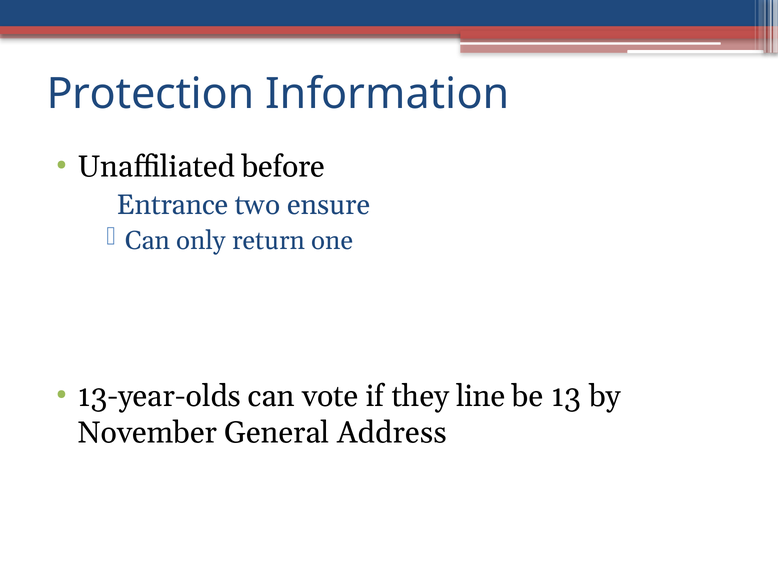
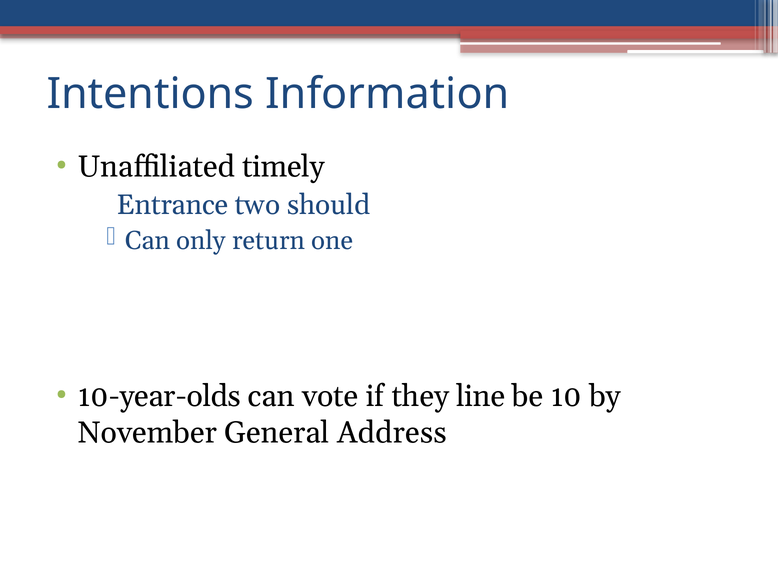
Protection: Protection -> Intentions (150, 94)
before: before -> timely (283, 167)
ensure: ensure -> should (329, 205)
13-year-olds: 13-year-olds -> 10-year-olds (159, 396)
13: 13 -> 10 (566, 396)
